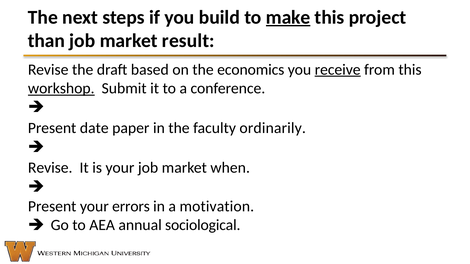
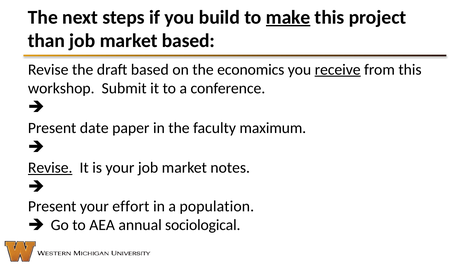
market result: result -> based (188, 41)
workshop underline: present -> none (61, 88)
ordinarily: ordinarily -> maximum (273, 128)
Revise underline: none -> present (50, 168)
when: when -> notes (230, 168)
errors: errors -> effort (131, 207)
motivation: motivation -> population (217, 207)
